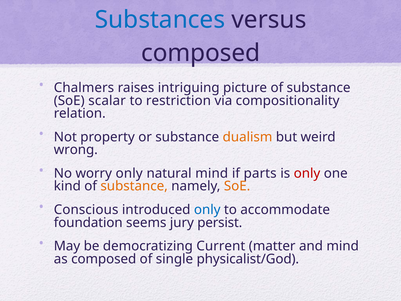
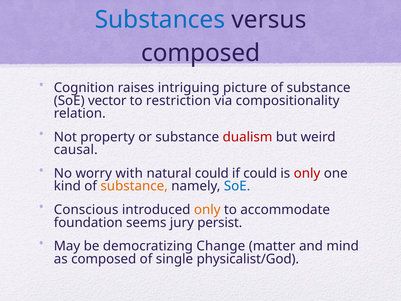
Chalmers: Chalmers -> Cognition (84, 88)
scalar: scalar -> vector (107, 101)
dualism colour: orange -> red (248, 137)
wrong: wrong -> causal (76, 150)
worry only: only -> with (129, 173)
natural mind: mind -> could (212, 173)
if parts: parts -> could (260, 173)
SoE colour: orange -> blue (237, 186)
only colour: blue -> orange (207, 210)
Current: Current -> Change (221, 246)
